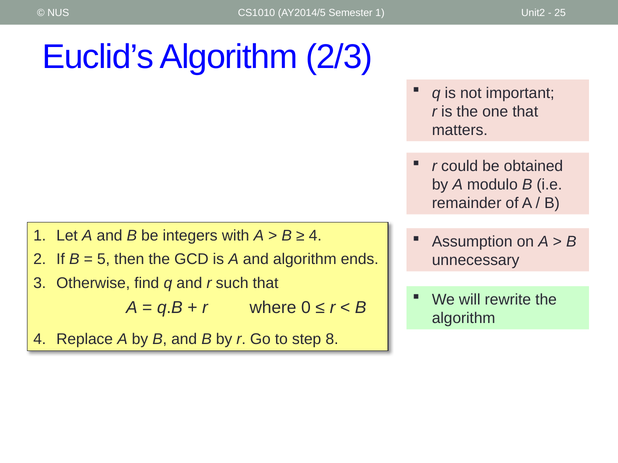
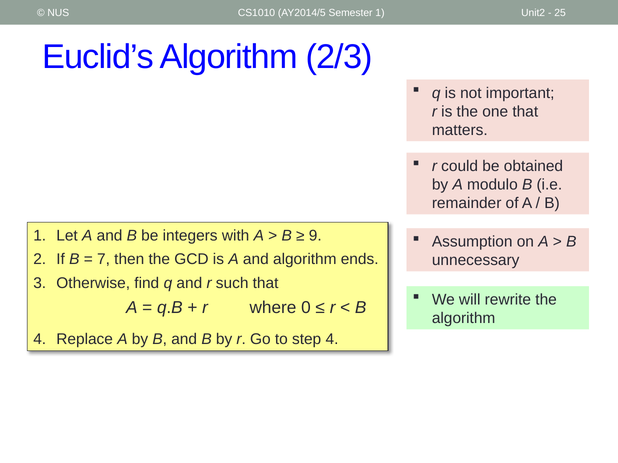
4: 4 -> 9 (315, 236)
5: 5 -> 7 (103, 260)
step 8: 8 -> 4 (332, 340)
